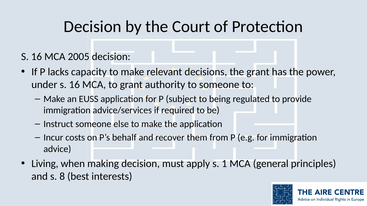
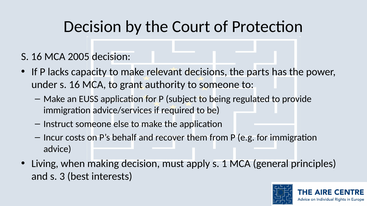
the grant: grant -> parts (258, 72)
8: 8 -> 3 (62, 177)
